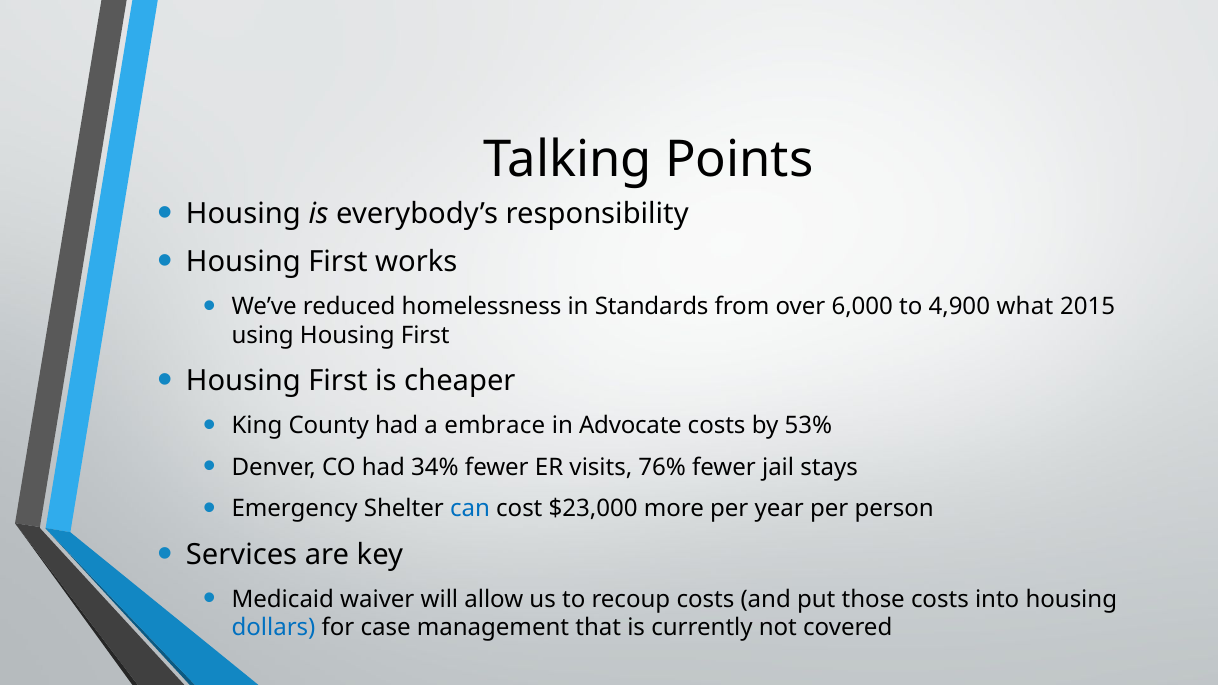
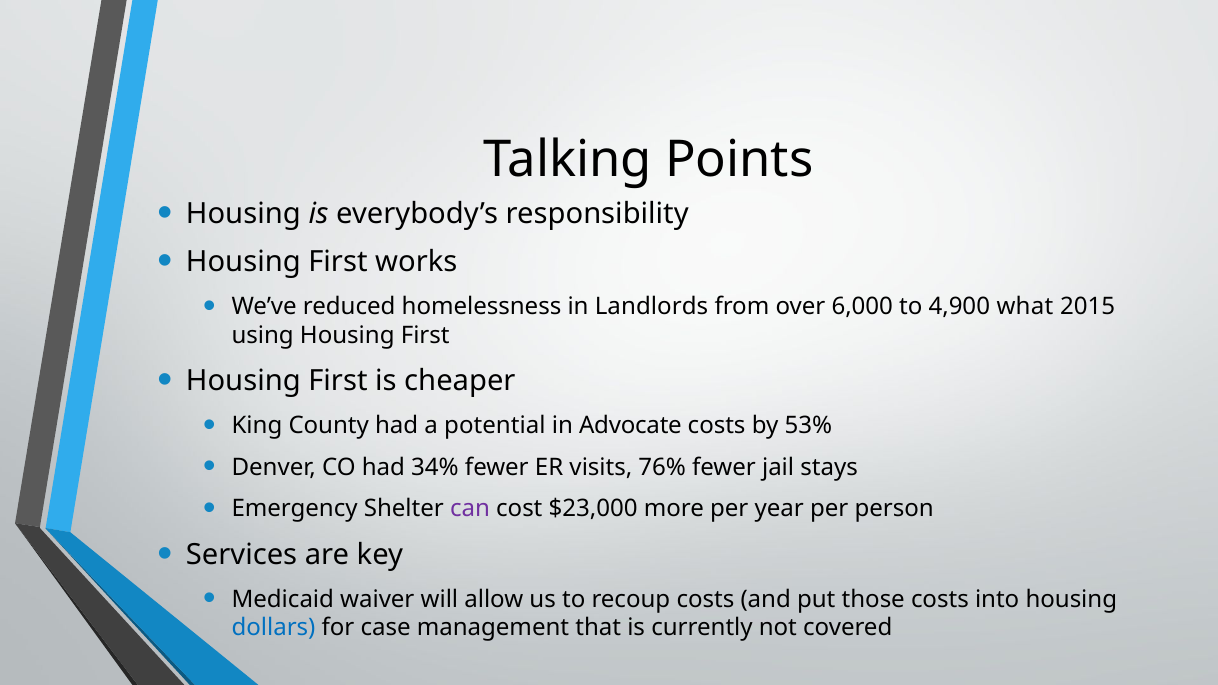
Standards: Standards -> Landlords (652, 306)
embrace: embrace -> potential (495, 426)
can colour: blue -> purple (470, 509)
